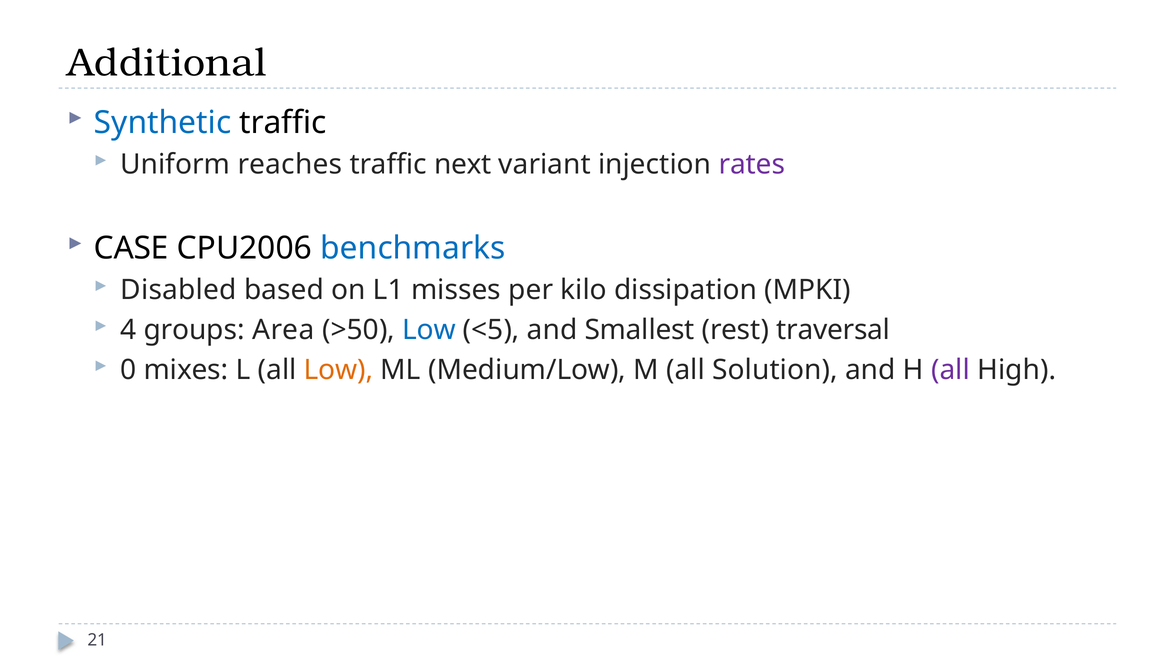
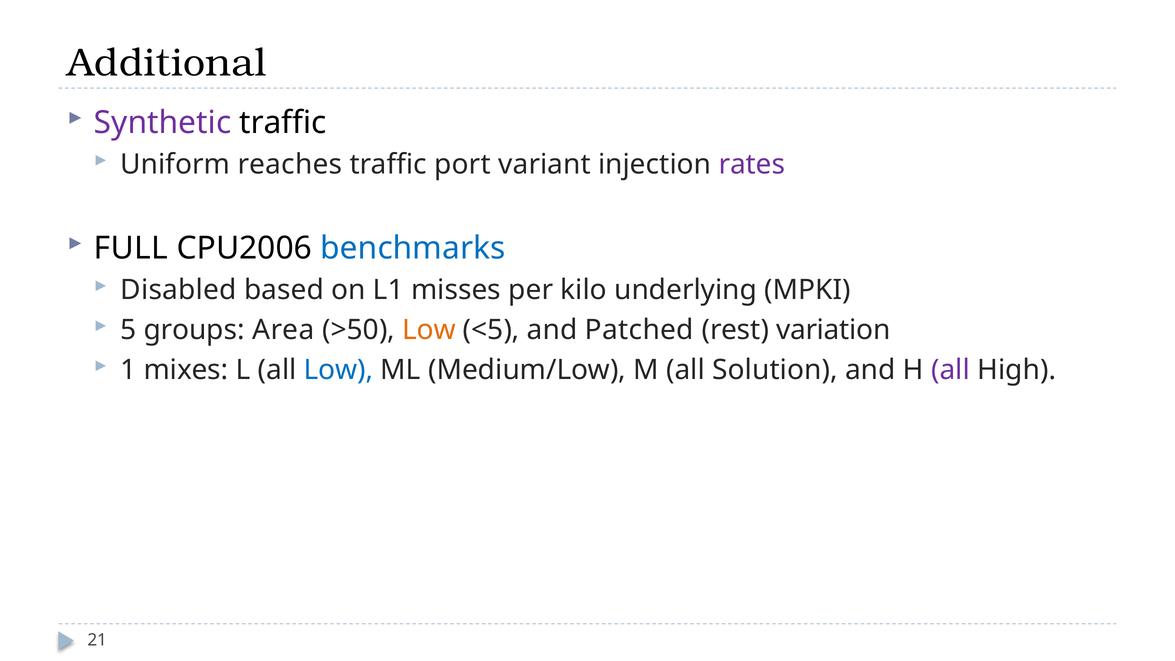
Synthetic colour: blue -> purple (163, 123)
next: next -> port (463, 165)
CASE: CASE -> FULL (131, 248)
dissipation: dissipation -> underlying (686, 290)
4: 4 -> 5 (128, 330)
Low colour: blue -> orange (429, 330)
Smallest: Smallest -> Patched (639, 330)
traversal: traversal -> variation (833, 330)
0: 0 -> 1 (128, 370)
Low colour: orange -> blue (338, 370)
